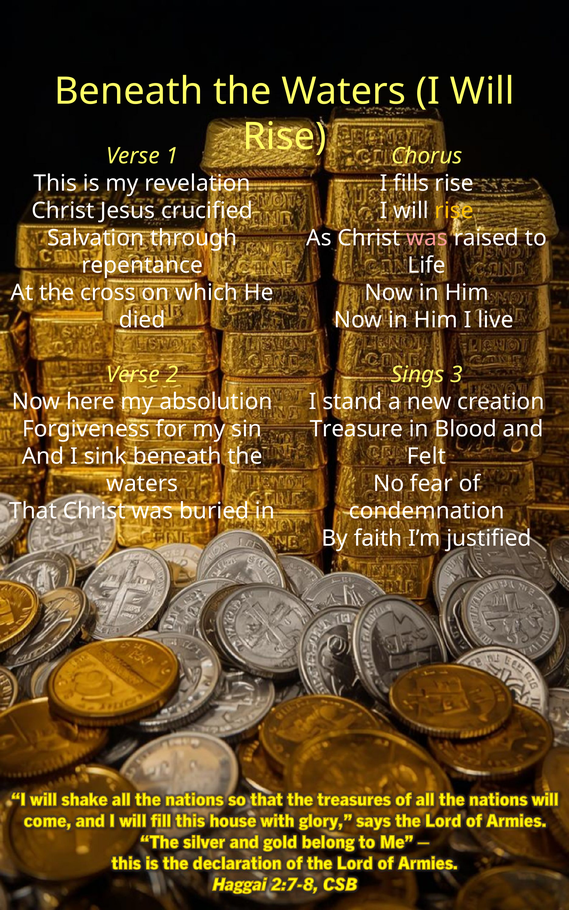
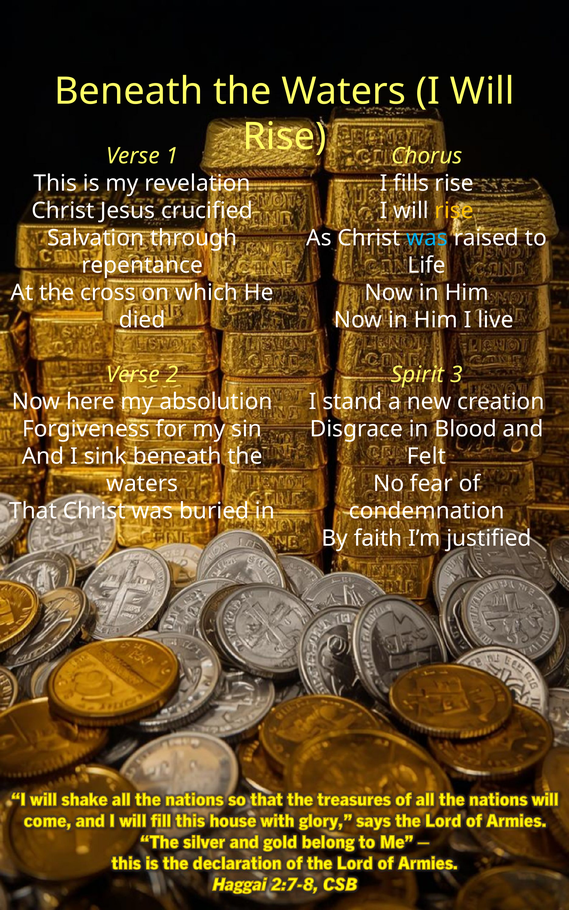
was colour: pink -> light blue (427, 238)
Sings: Sings -> Spirit (417, 375)
Treasure: Treasure -> Disgrace (356, 429)
